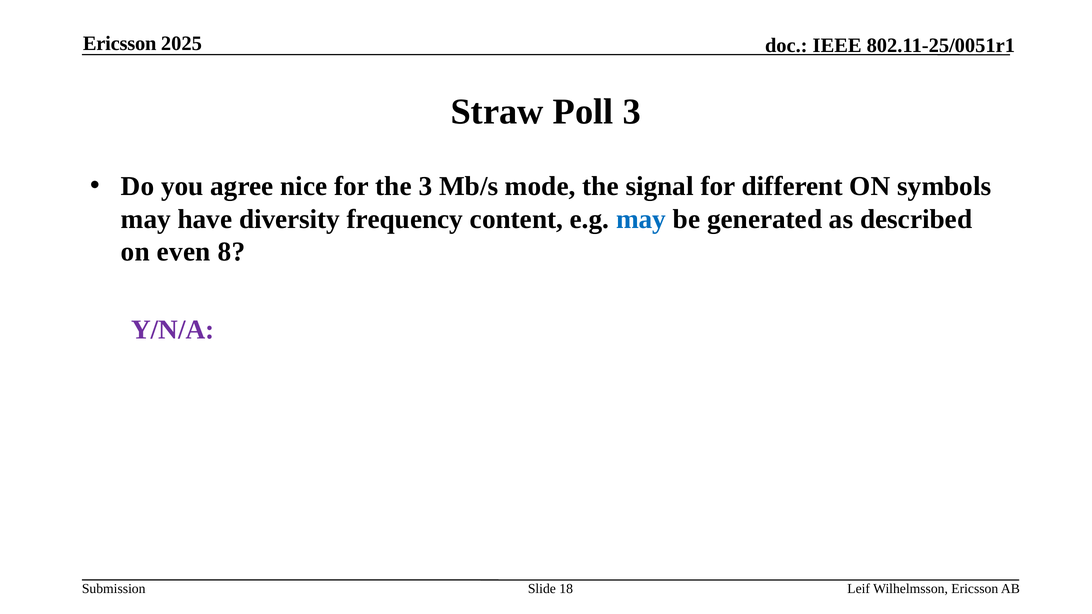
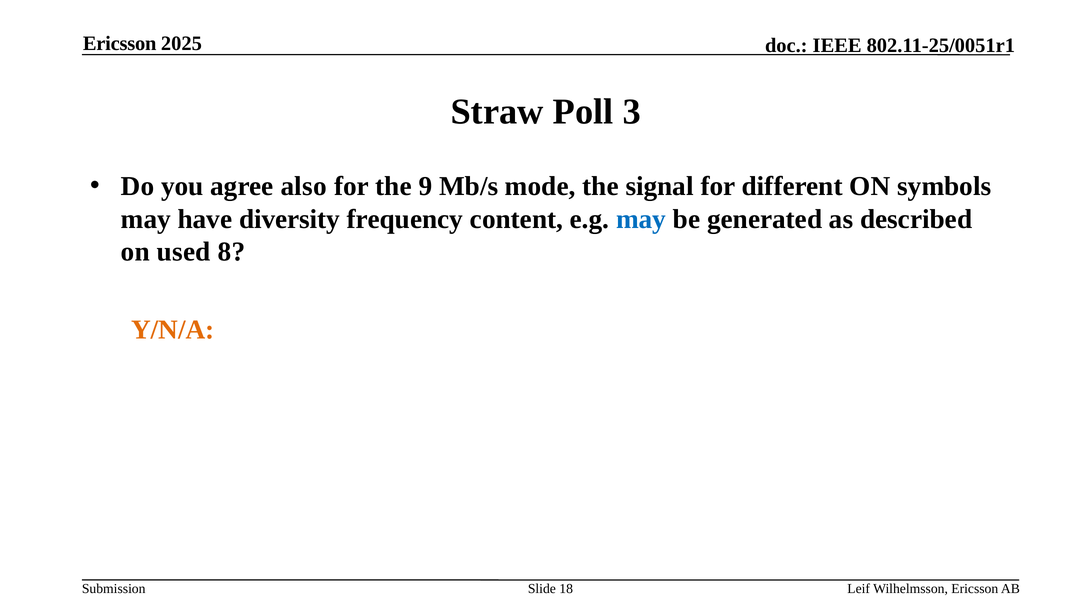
nice: nice -> also (304, 186)
the 3: 3 -> 9 (425, 186)
even: even -> used (184, 252)
Y/N/A colour: purple -> orange (173, 330)
